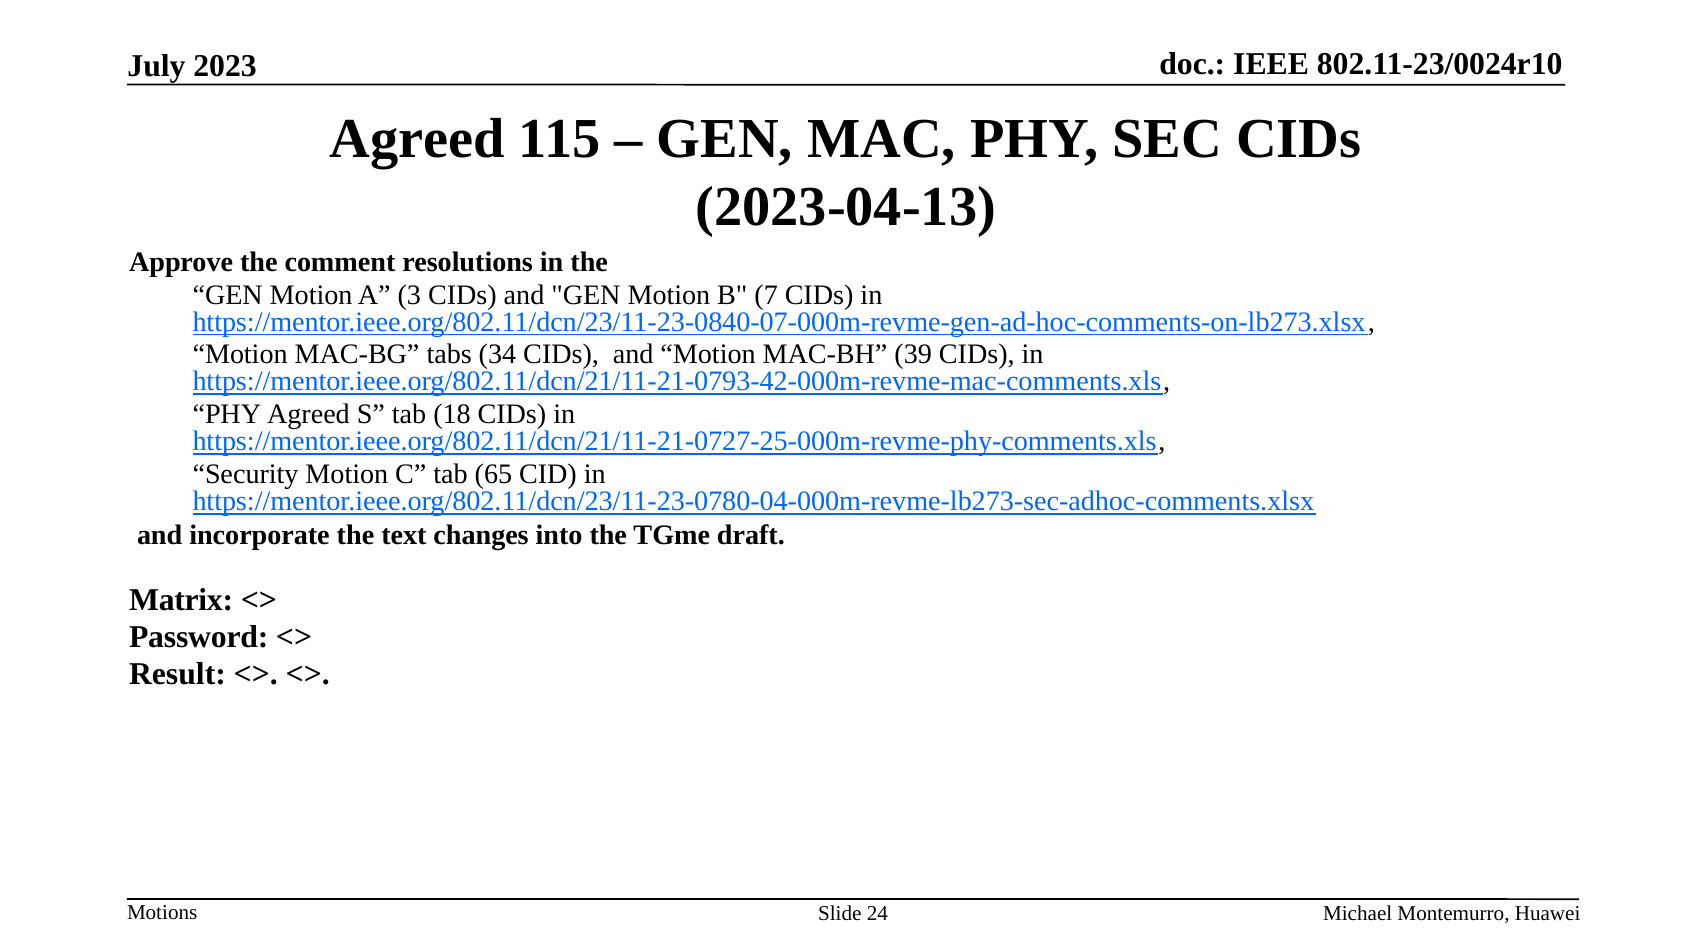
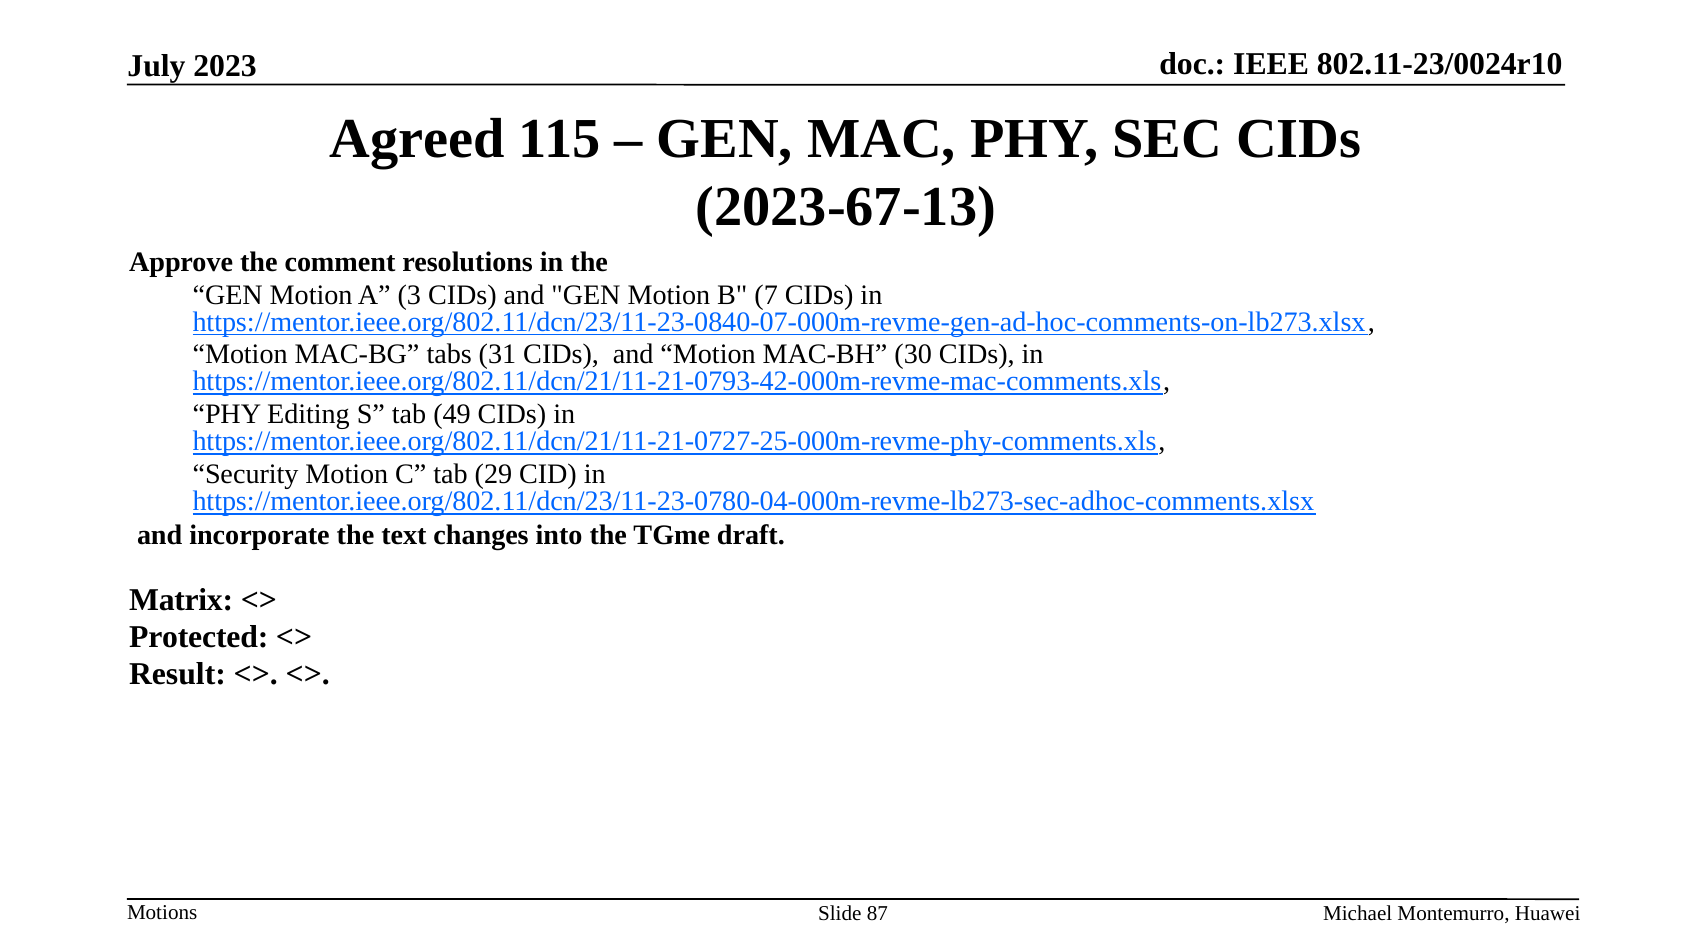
2023-04-13: 2023-04-13 -> 2023-67-13 (846, 207)
34: 34 -> 31 (497, 354)
39: 39 -> 30 (913, 354)
PHY Agreed: Agreed -> Editing (308, 414)
18: 18 -> 49 (452, 414)
65: 65 -> 29 (493, 474)
Password: Password -> Protected (199, 637)
24: 24 -> 87 (877, 913)
